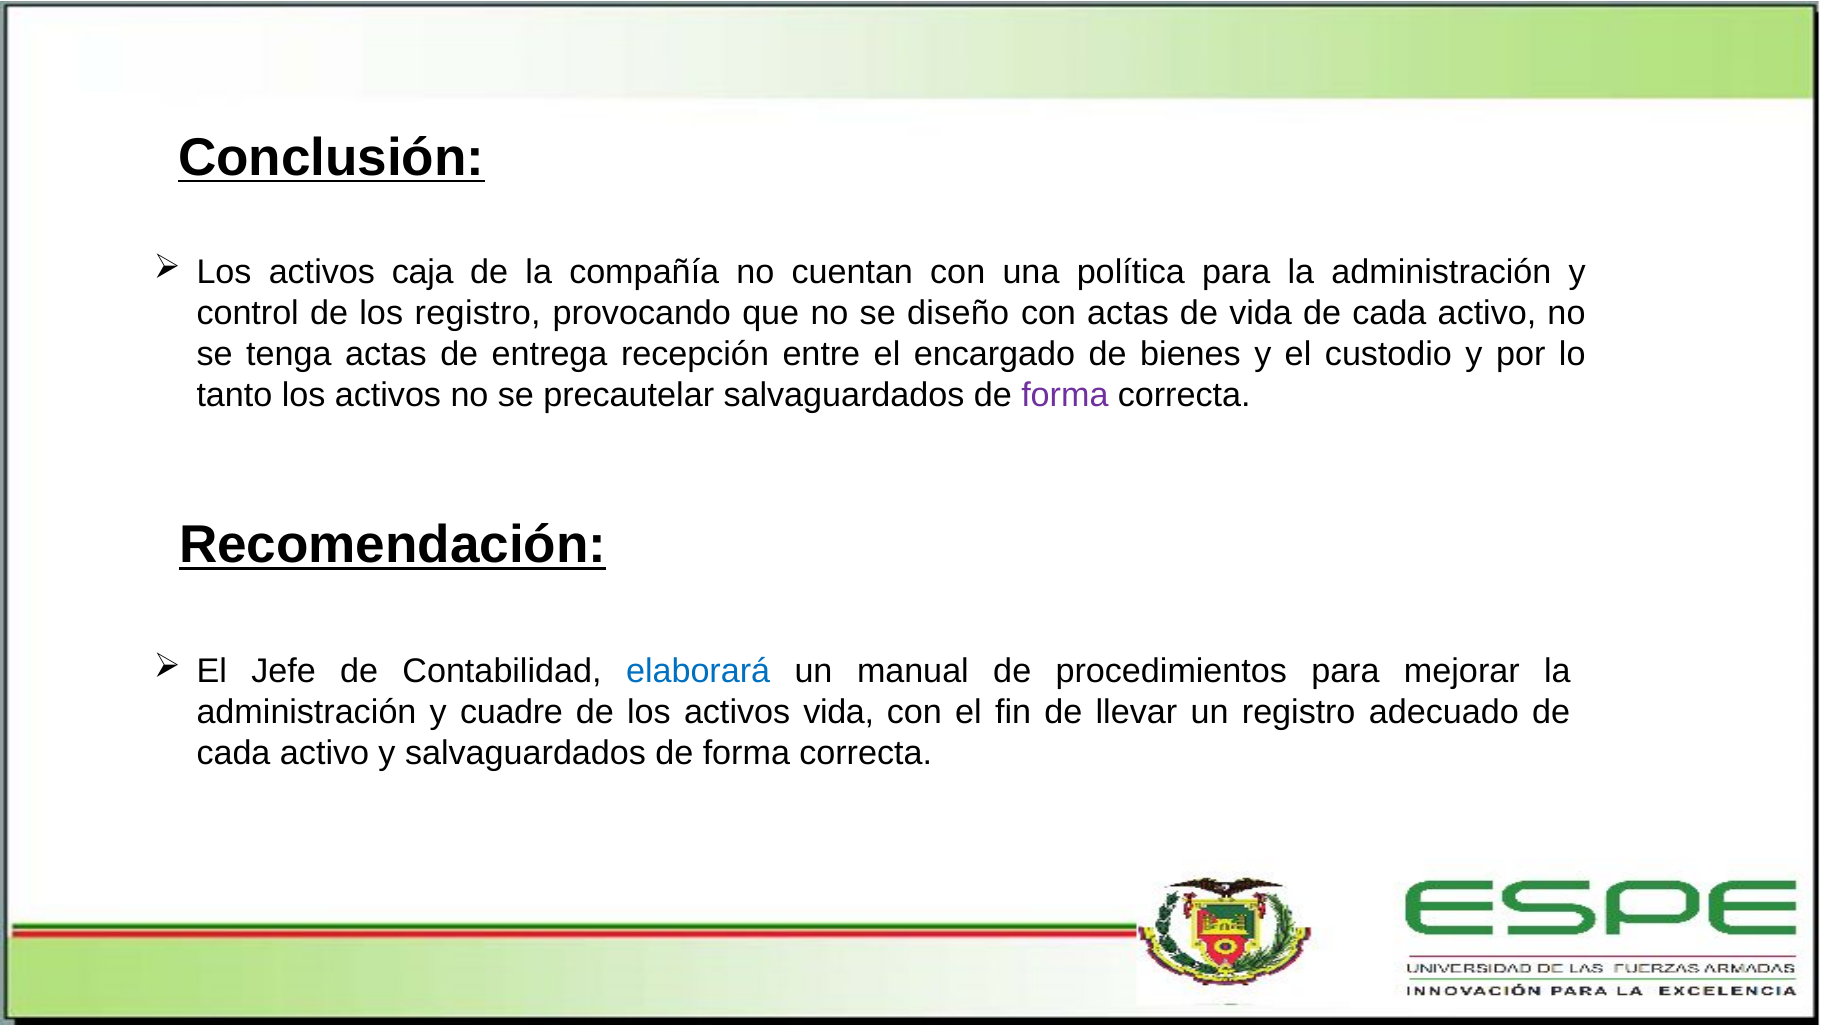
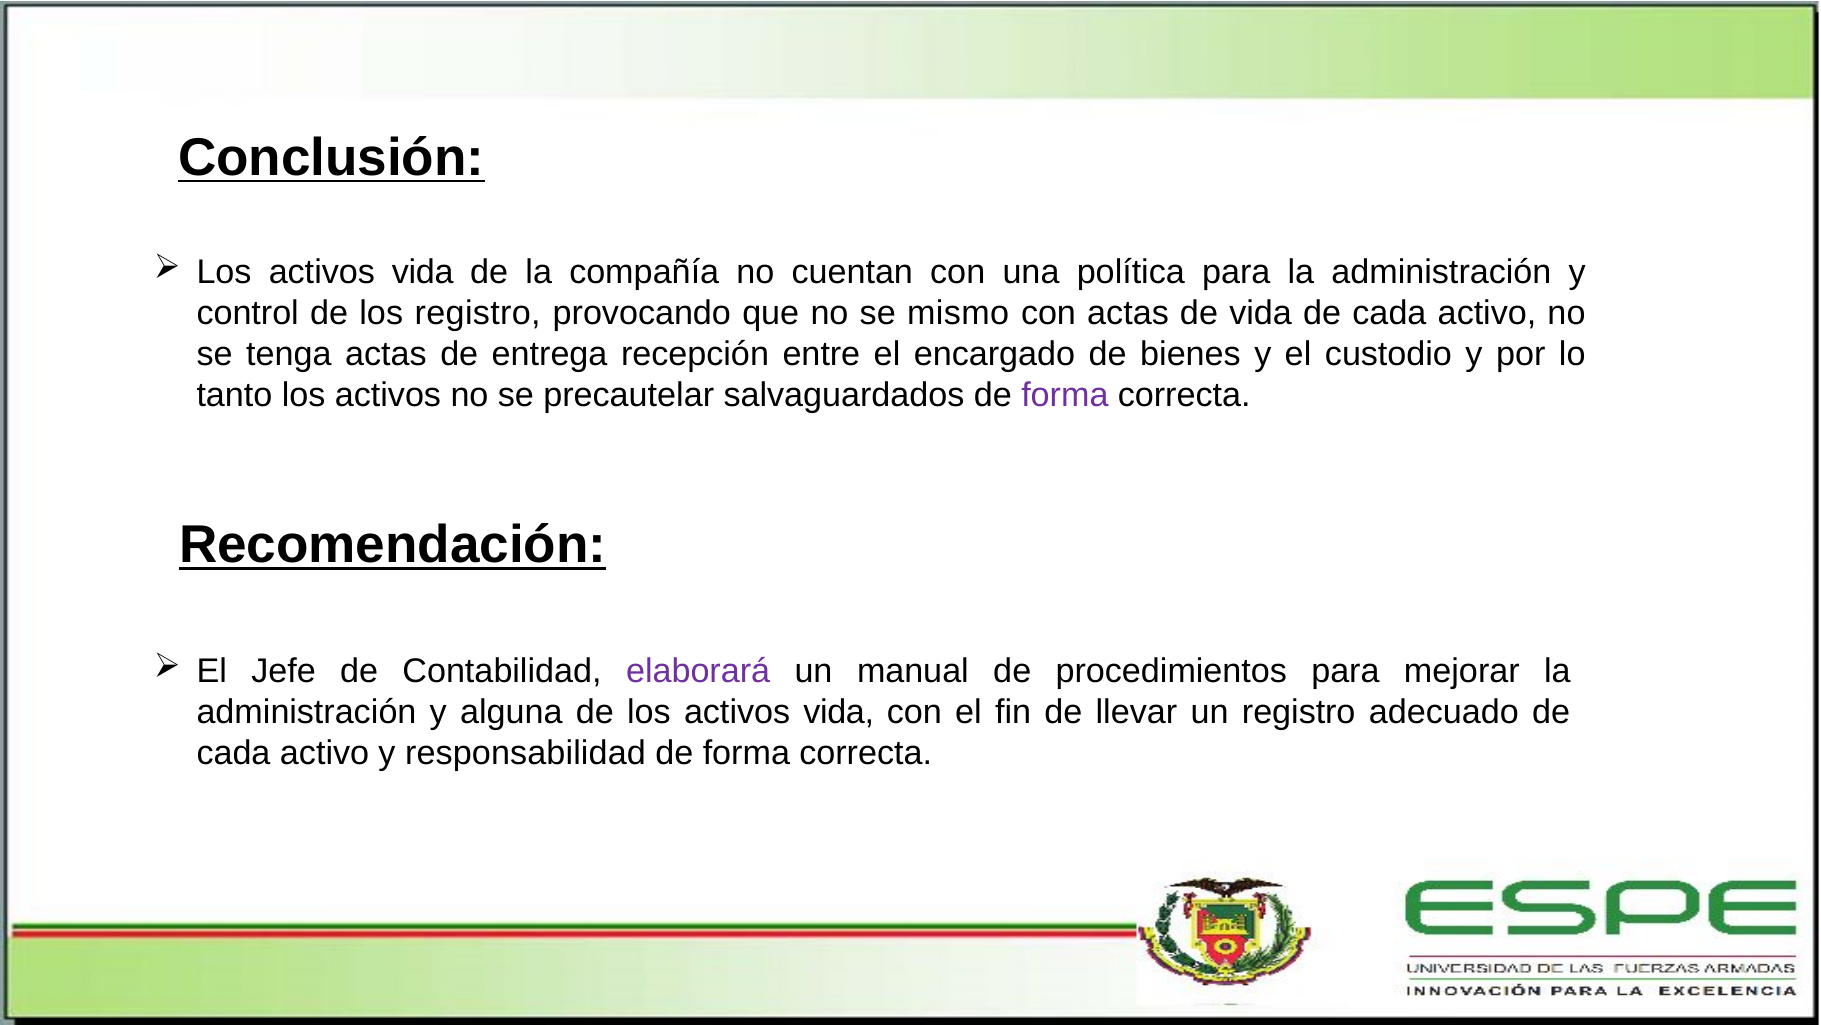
caja: caja -> vida (423, 272)
diseño: diseño -> mismo (958, 313)
elaborará colour: blue -> purple (698, 671)
cuadre: cuadre -> alguna (511, 712)
y salvaguardados: salvaguardados -> responsabilidad (525, 753)
